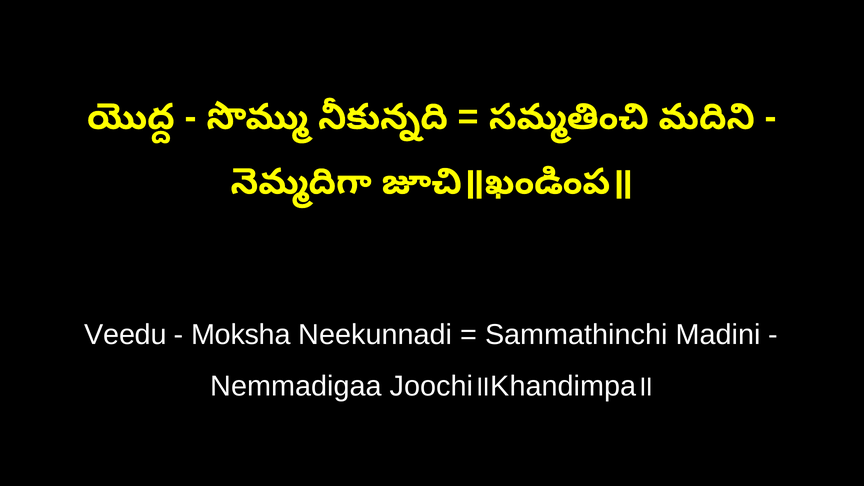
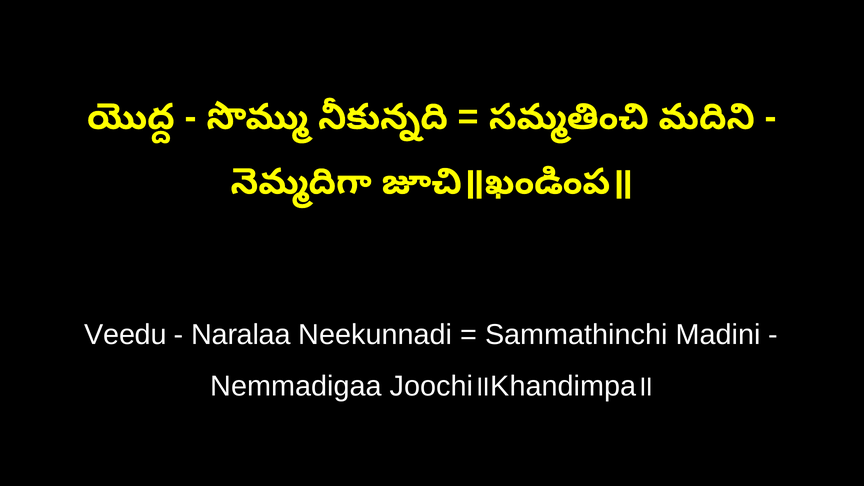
Moksha: Moksha -> Naralaa (241, 335)
